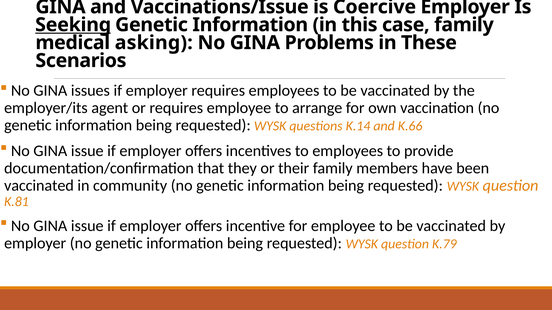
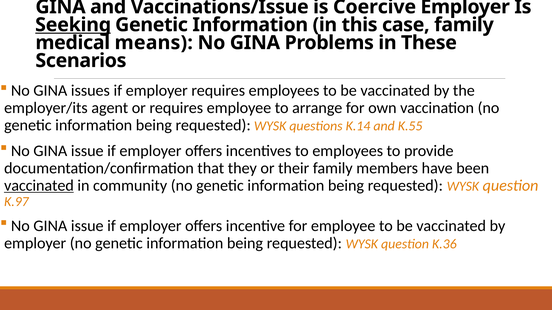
asking: asking -> means (154, 43)
K.66: K.66 -> K.55 (410, 126)
vaccinated underline: none -> present (39, 186)
K.81: K.81 -> K.97 (16, 202)
K.79: K.79 -> K.36 (444, 244)
